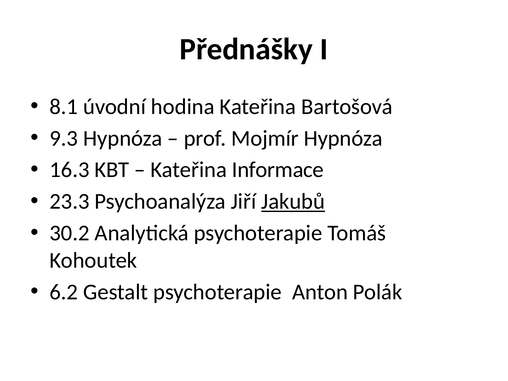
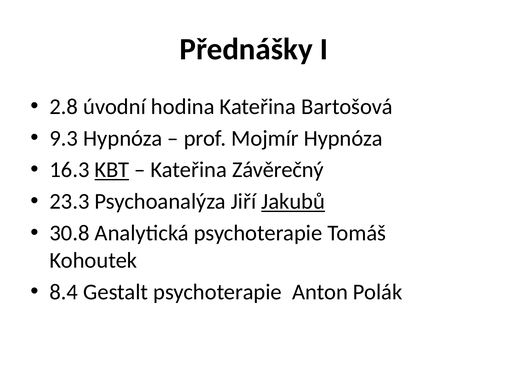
8.1: 8.1 -> 2.8 (64, 107)
KBT underline: none -> present (112, 170)
Informace: Informace -> Závěrečný (278, 170)
30.2: 30.2 -> 30.8 (70, 233)
6.2: 6.2 -> 8.4 (64, 292)
